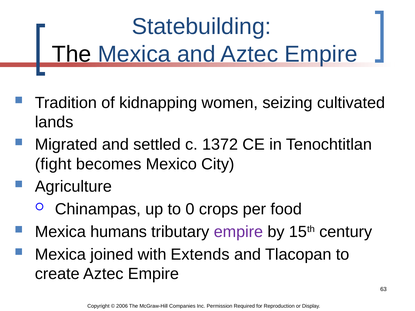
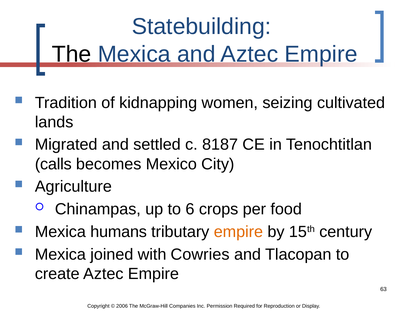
1372: 1372 -> 8187 (220, 145)
fight: fight -> calls (53, 164)
0: 0 -> 6 (190, 209)
empire colour: purple -> orange (238, 232)
Extends: Extends -> Cowries (200, 255)
